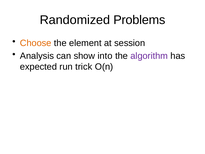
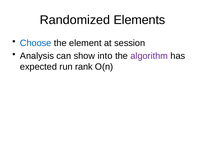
Problems: Problems -> Elements (139, 20)
Choose colour: orange -> blue (36, 43)
trick: trick -> rank (84, 67)
